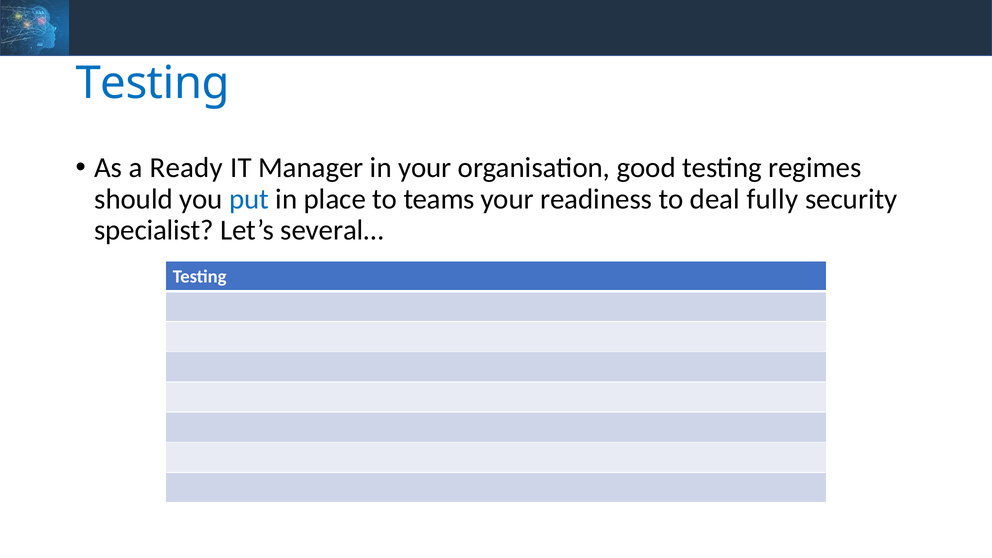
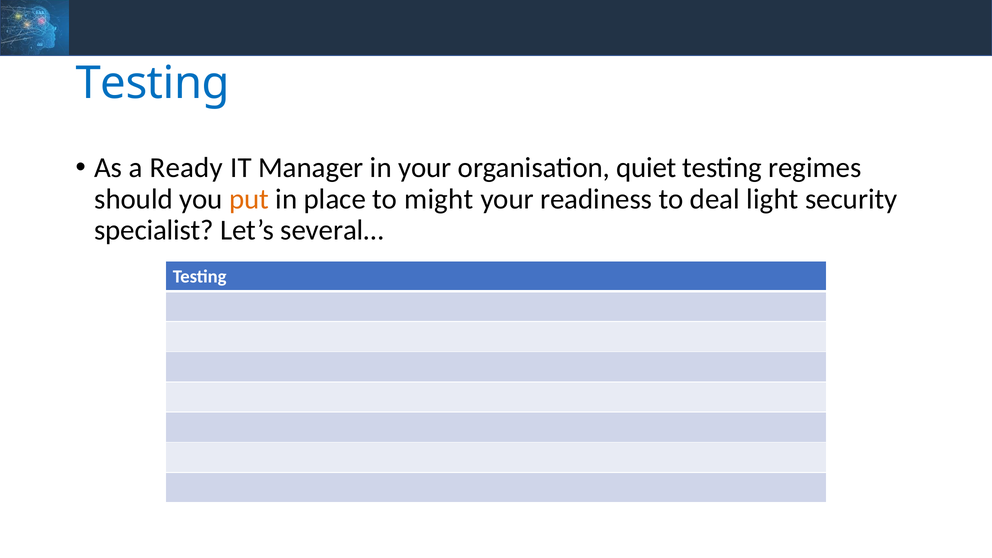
good: good -> quiet (646, 168)
put colour: blue -> orange (249, 199)
teams: teams -> might (439, 199)
fully: fully -> light (772, 199)
